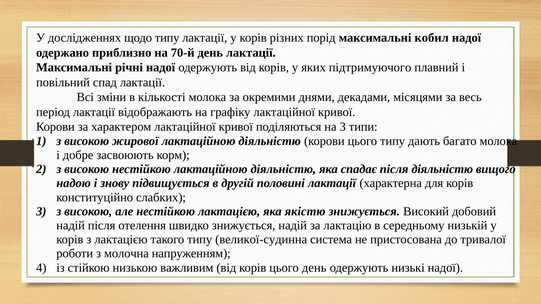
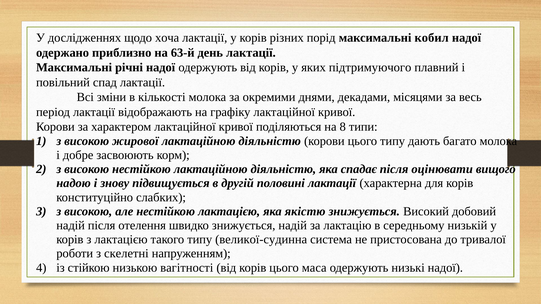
щодо типу: типу -> хоча (167, 38)
70-й: 70-й -> 63-й (183, 53)
на 3: 3 -> 8 (343, 127)
після діяльністю: діяльністю -> оцінювати (442, 169)
молочна: молочна -> скелетні (126, 254)
важливим: важливим -> вагітності (187, 268)
цього день: день -> маса (314, 268)
